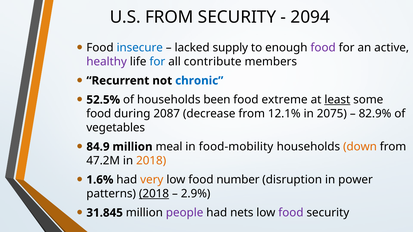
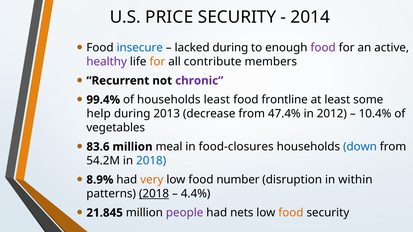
U.S FROM: FROM -> PRICE (169, 17)
2094: 2094 -> 2014 (310, 17)
lacked supply: supply -> during (230, 48)
for colour: blue -> orange (157, 62)
chronic colour: blue -> purple (199, 81)
52.5%: 52.5% -> 99.4% (103, 100)
households been: been -> least (217, 100)
extreme: extreme -> frontline (285, 100)
least underline: present -> none (337, 100)
food: food -> help (99, 114)
2087: 2087 -> 2013 (167, 114)
12.1%: 12.1% -> 47.4% (284, 114)
2075: 2075 -> 2012 (332, 114)
82.9%: 82.9% -> 10.4% (375, 114)
84.9: 84.9 -> 83.6 (98, 147)
food-mobility: food-mobility -> food-closures (236, 147)
down colour: orange -> blue (360, 147)
47.2M: 47.2M -> 54.2M (103, 161)
2018 colour: orange -> blue (151, 161)
1.6%: 1.6% -> 8.9% (100, 180)
power: power -> within (355, 180)
2.9%: 2.9% -> 4.4% (196, 194)
31.845: 31.845 -> 21.845 (105, 213)
food colour: purple -> orange (291, 213)
